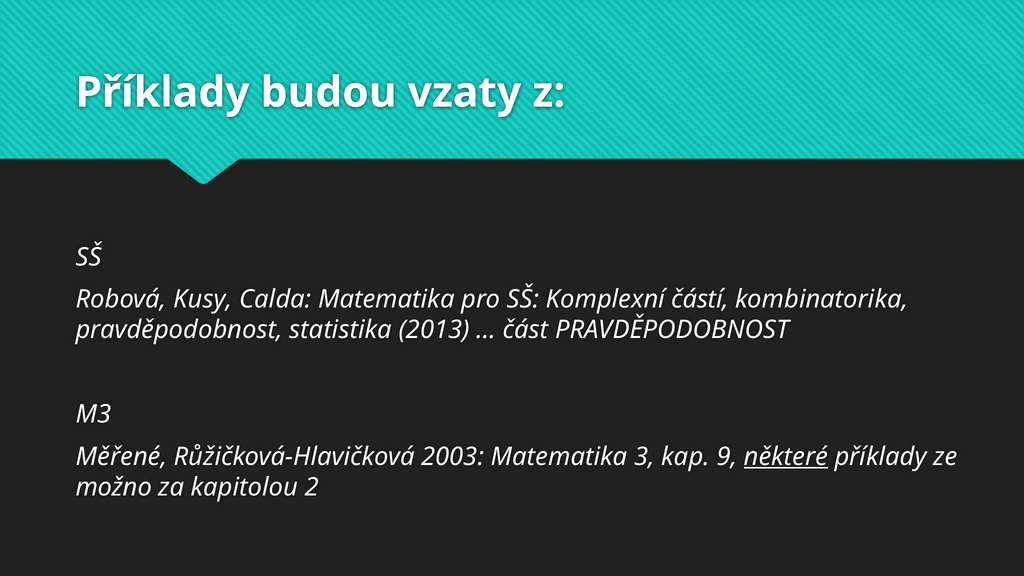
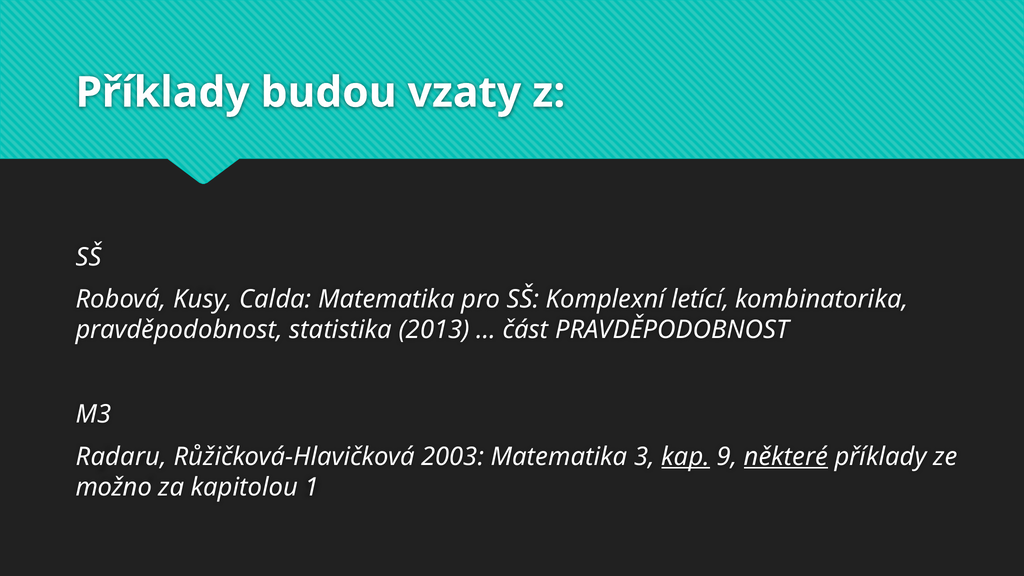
částí: částí -> letící (700, 299)
Měřené: Měřené -> Radaru (121, 457)
kap underline: none -> present (686, 457)
2: 2 -> 1 (312, 487)
